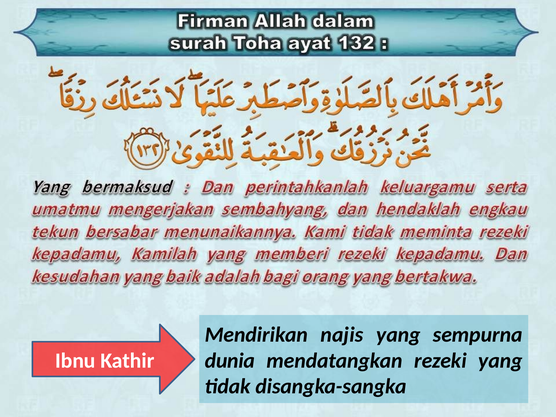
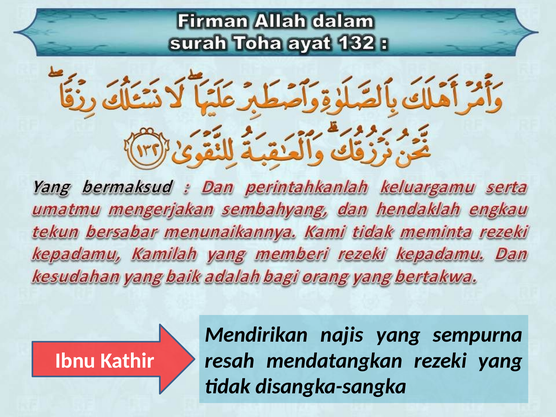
dunia: dunia -> resah (230, 361)
